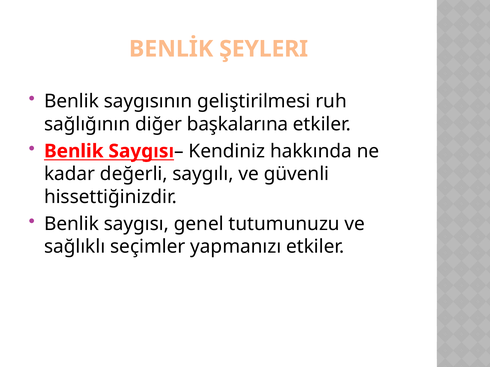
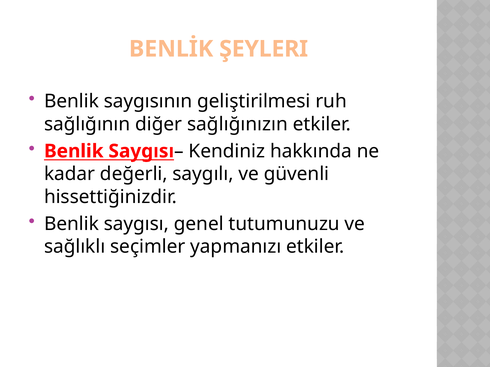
başkalarına: başkalarına -> sağlığınızın (238, 124)
